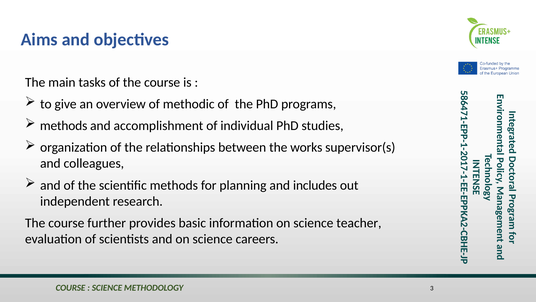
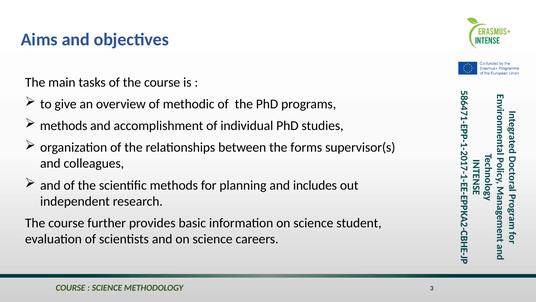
works: works -> forms (306, 147)
teacher: teacher -> student (359, 223)
